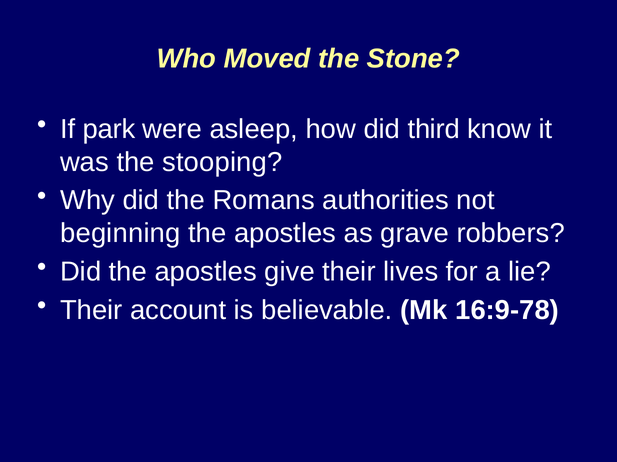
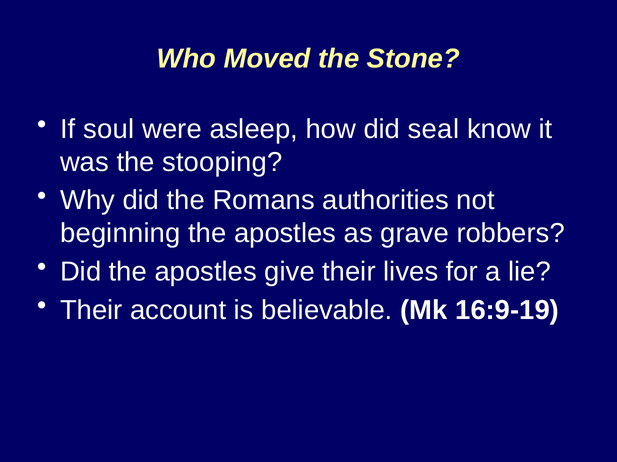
park: park -> soul (109, 129)
third: third -> seal (434, 129)
16:9-78: 16:9-78 -> 16:9-19 (507, 310)
